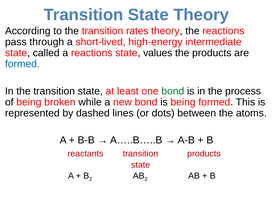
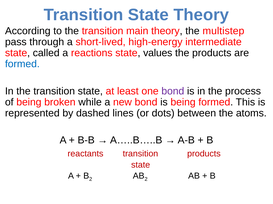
rates: rates -> main (137, 31)
the reactions: reactions -> multistep (223, 31)
bond colour: green -> purple (173, 91)
